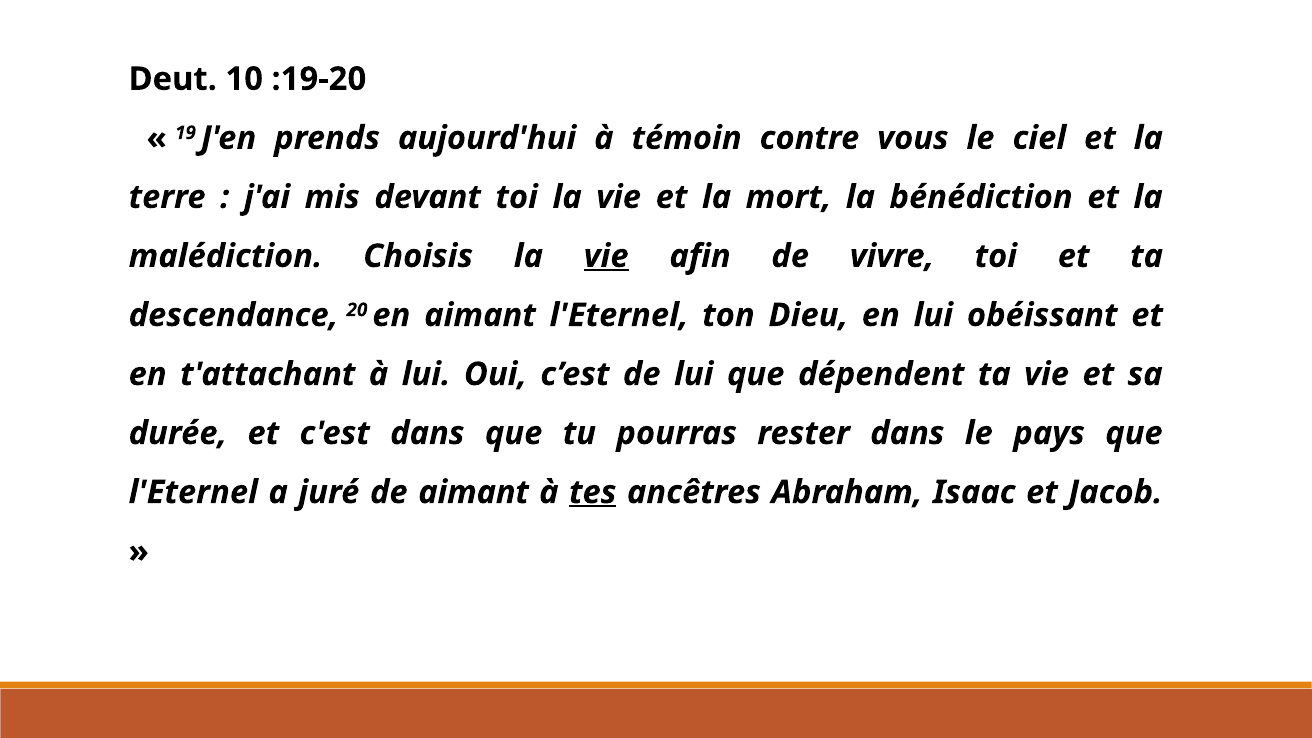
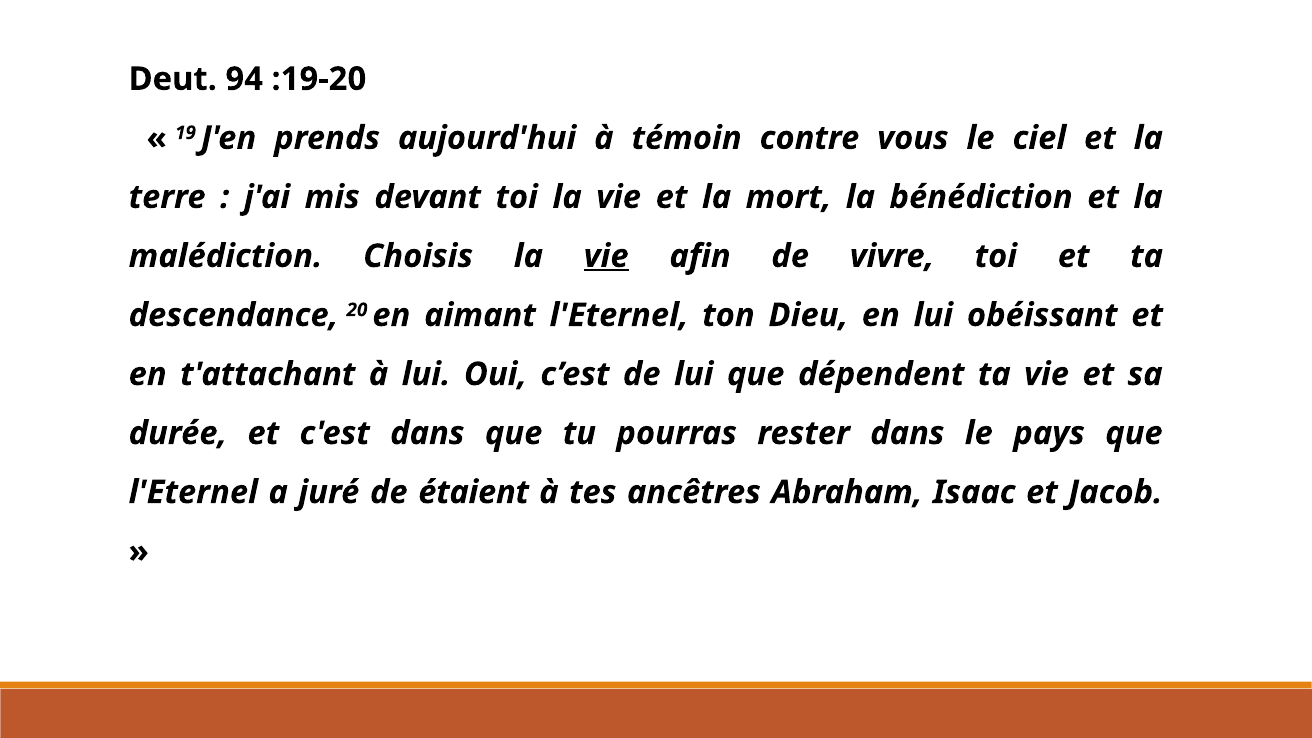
10: 10 -> 94 (244, 79)
de aimant: aimant -> étaient (474, 492)
tes underline: present -> none (593, 492)
